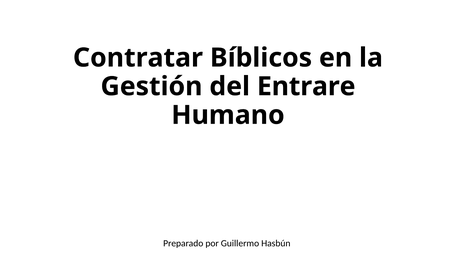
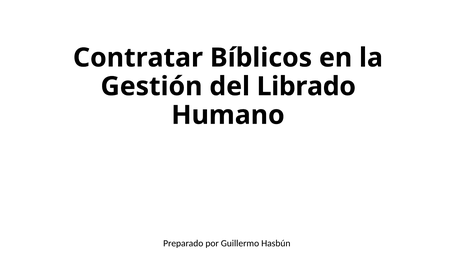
Entrare: Entrare -> Librado (306, 87)
